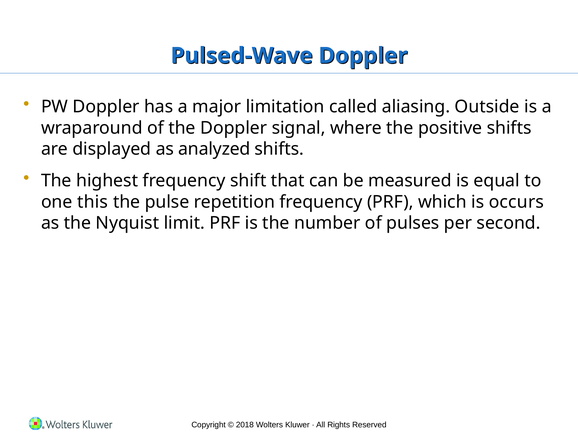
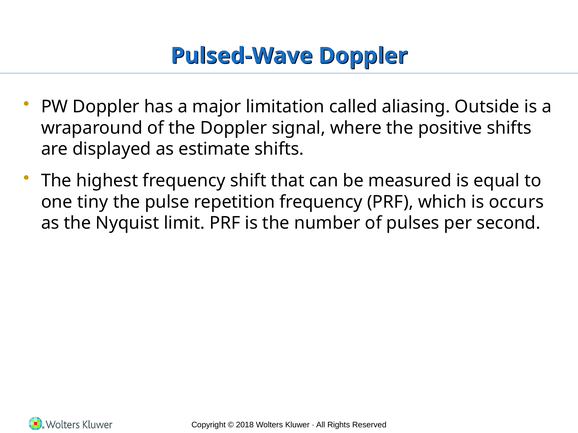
analyzed: analyzed -> estimate (214, 149)
this: this -> tiny (93, 202)
